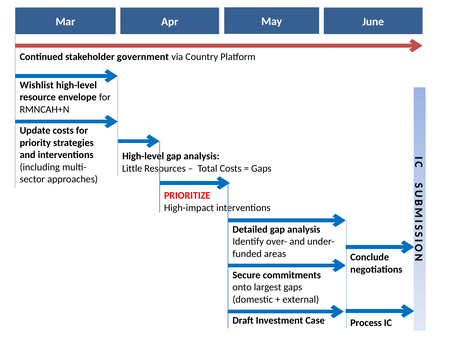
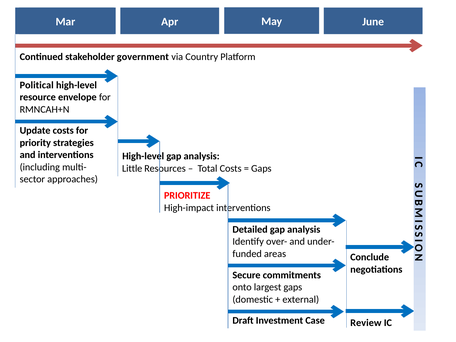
Wishlist: Wishlist -> Political (37, 85)
Process: Process -> Review (366, 323)
